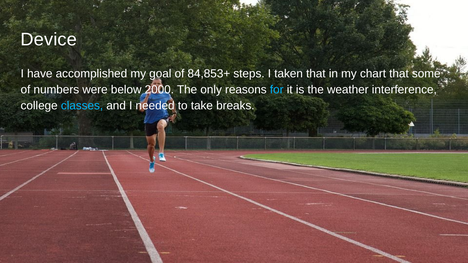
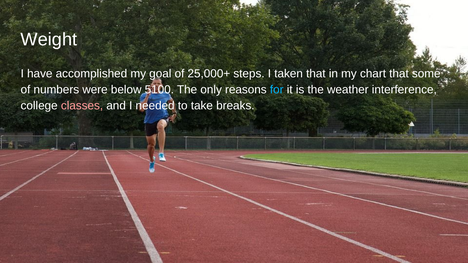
Device: Device -> Weight (49, 40)
84,853+: 84,853+ -> 25,000+ (209, 74)
2000: 2000 -> 5100 (159, 90)
classes colour: light blue -> pink (82, 106)
